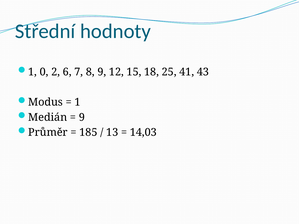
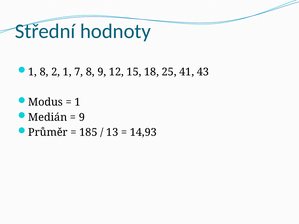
1 0: 0 -> 8 (44, 72)
2 6: 6 -> 1 (67, 72)
14,03: 14,03 -> 14,93 (143, 133)
